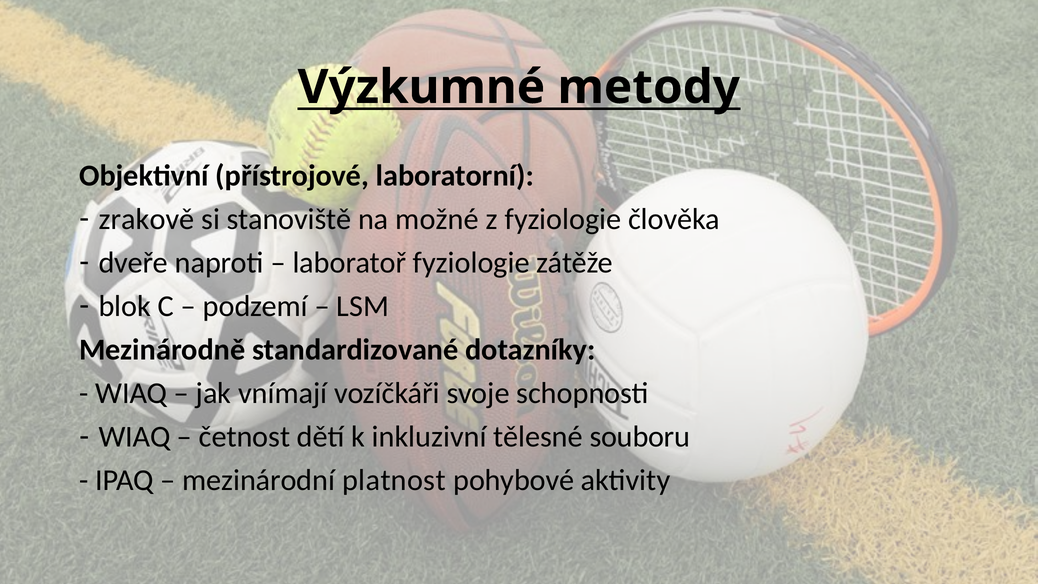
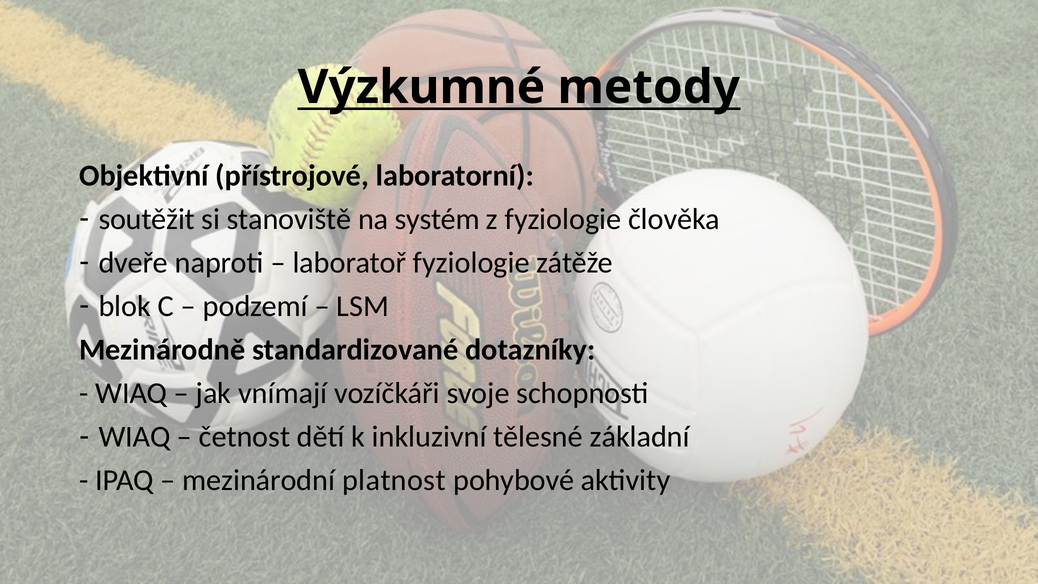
zrakově: zrakově -> soutěžit (147, 219)
možné: možné -> systém (437, 219)
souboru: souboru -> základní (640, 437)
